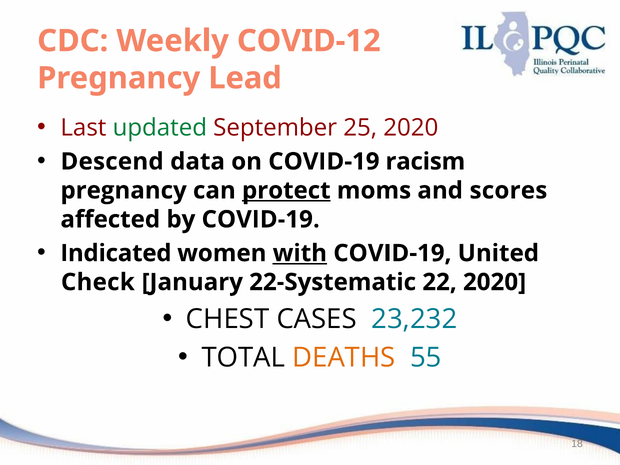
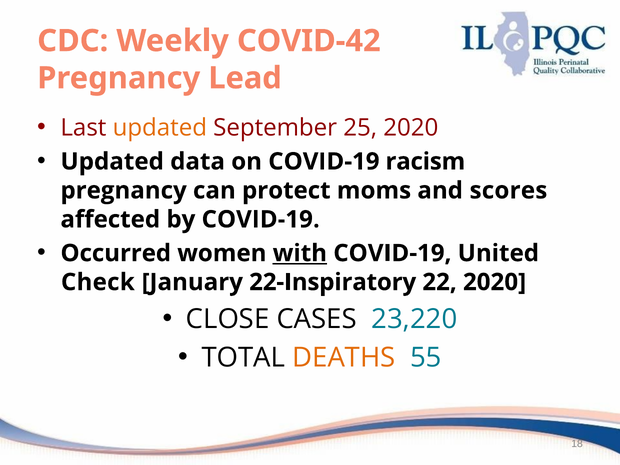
COVID-12: COVID-12 -> COVID-42 (309, 41)
updated colour: green -> orange (160, 128)
Descend: Descend -> Updated (112, 162)
protect underline: present -> none (286, 190)
Indicated: Indicated -> Occurred (116, 253)
22-Systematic: 22-Systematic -> 22-Inspiratory (333, 282)
CHEST: CHEST -> CLOSE (228, 319)
23,232: 23,232 -> 23,220 (414, 319)
